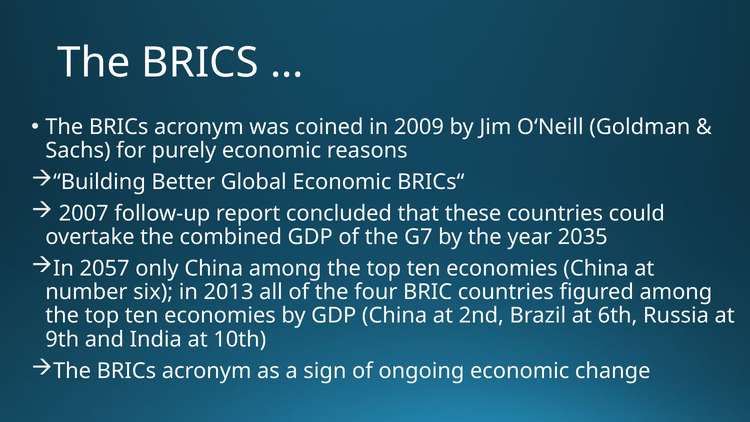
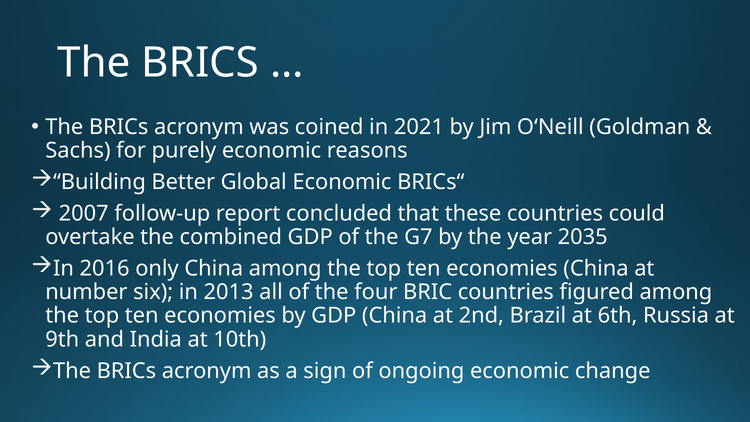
2009: 2009 -> 2021 (419, 127)
2057: 2057 -> 2016 (105, 268)
